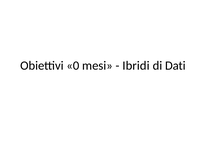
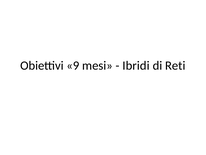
0: 0 -> 9 (73, 65)
Dati: Dati -> Reti (175, 65)
